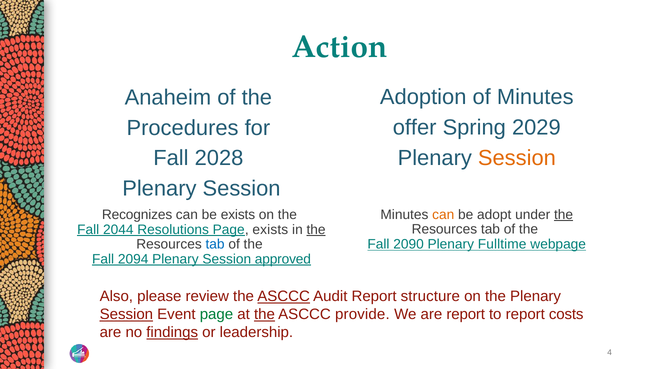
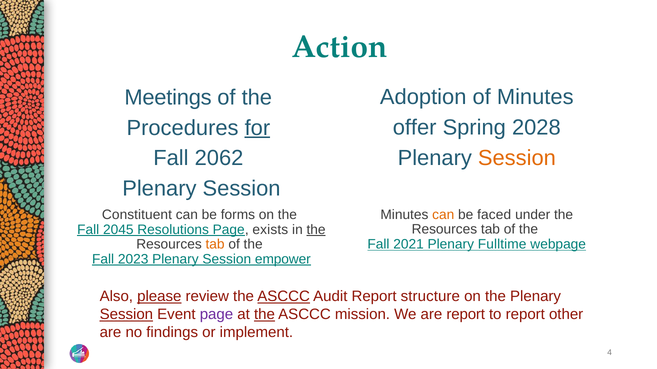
Anaheim: Anaheim -> Meetings (168, 97)
2029: 2029 -> 2028 (536, 128)
for underline: none -> present (257, 128)
2028: 2028 -> 2062 (219, 159)
adopt: adopt -> faced (494, 215)
the underline: present -> none (564, 215)
Recognizes: Recognizes -> Constituent (137, 215)
be exists: exists -> forms (238, 215)
2044: 2044 -> 2045 (118, 230)
2090: 2090 -> 2021 (409, 244)
tab colour: blue -> orange (215, 245)
2094: 2094 -> 2023 (133, 259)
approved: approved -> empower (283, 259)
please underline: none -> present (159, 297)
page colour: green -> purple (216, 315)
provide: provide -> mission (362, 315)
costs: costs -> other (566, 315)
findings underline: present -> none (172, 333)
leadership: leadership -> implement (256, 333)
